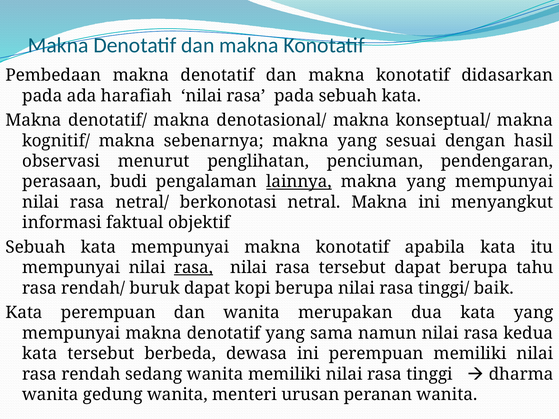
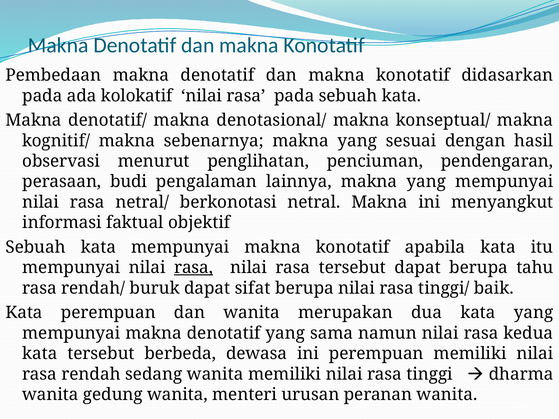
harafiah: harafiah -> kolokatif (137, 96)
lainnya underline: present -> none (299, 182)
kopi: kopi -> sifat (253, 288)
